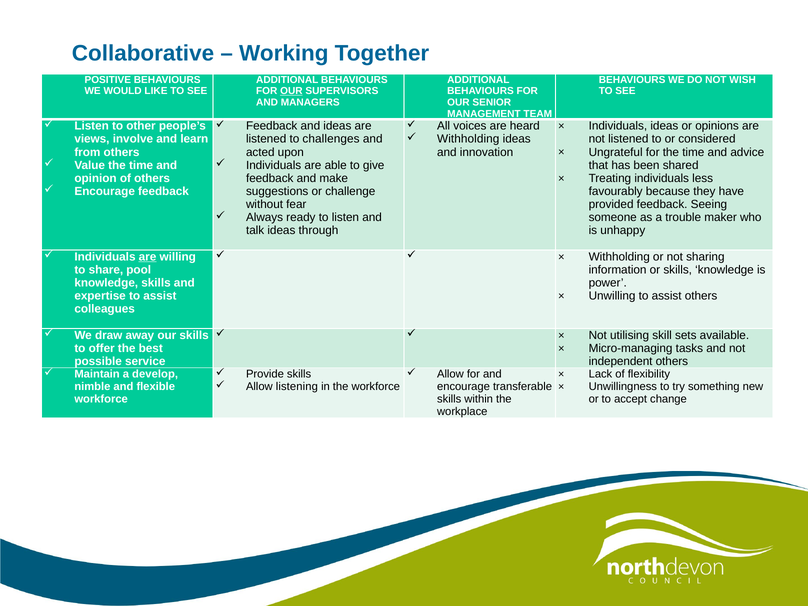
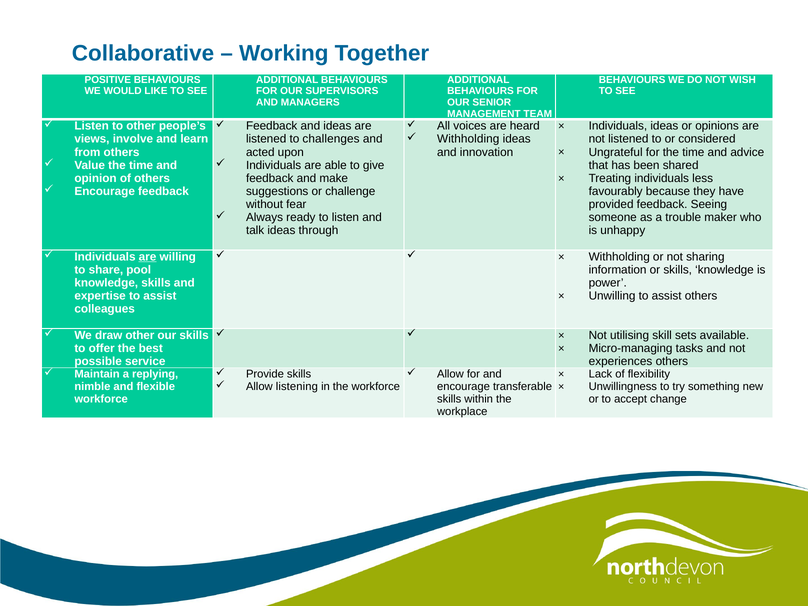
OUR underline: present -> none (291, 91)
draw away: away -> other (140, 335)
independent: independent -> experiences (621, 361)
develop: develop -> replying (155, 374)
